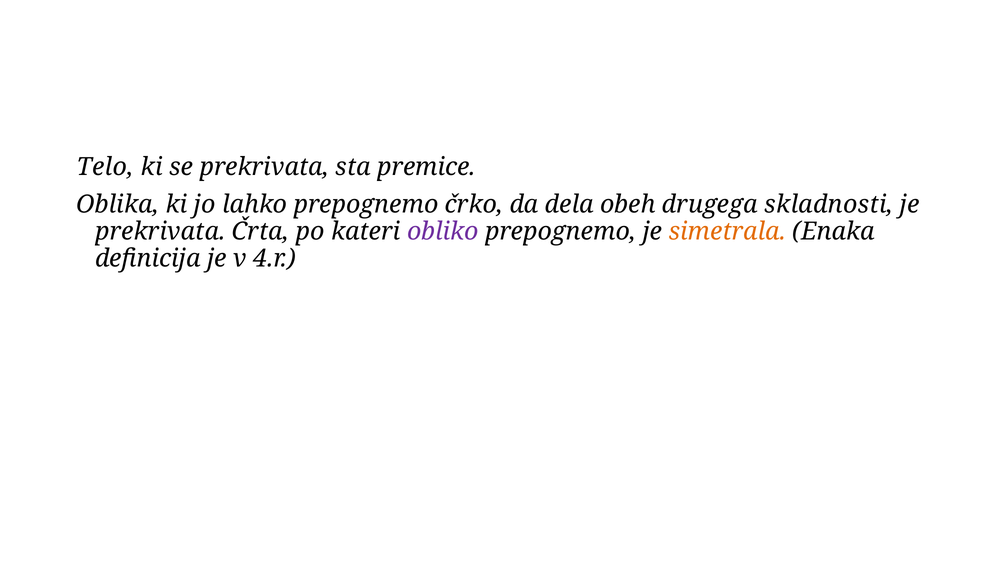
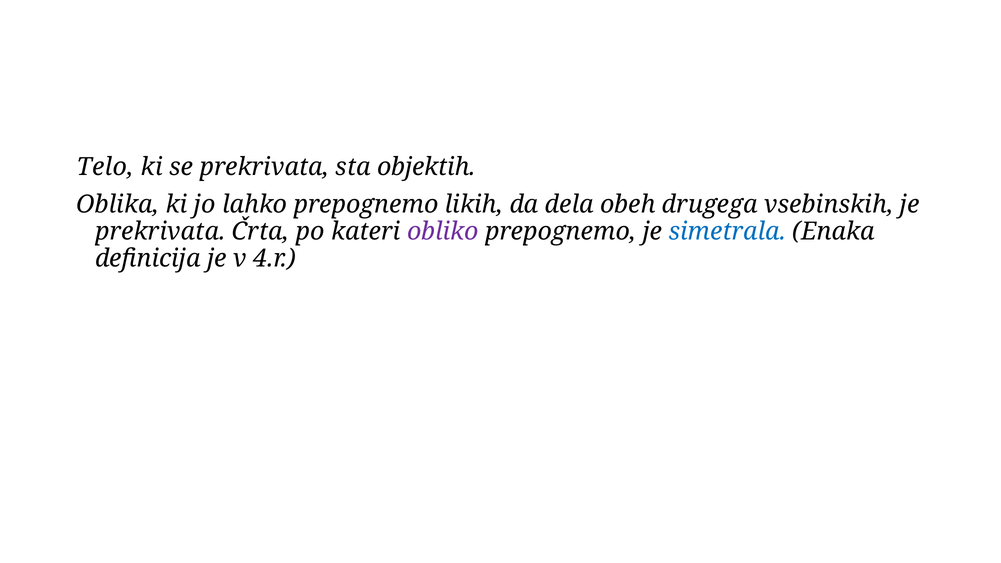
premice: premice -> objektih (426, 167)
črko: črko -> likih (474, 204)
skladnosti: skladnosti -> vsebinskih (829, 204)
simetrala colour: orange -> blue (727, 231)
